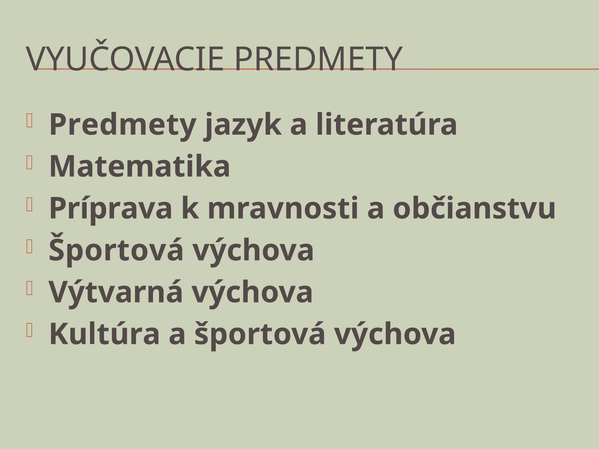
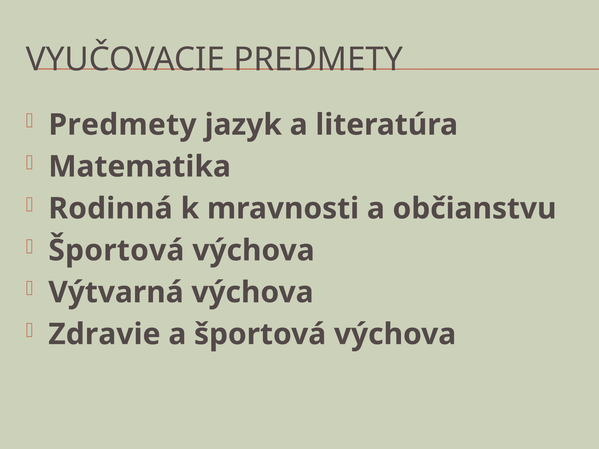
Príprava: Príprava -> Rodinná (110, 209)
Kultúra: Kultúra -> Zdravie (104, 334)
